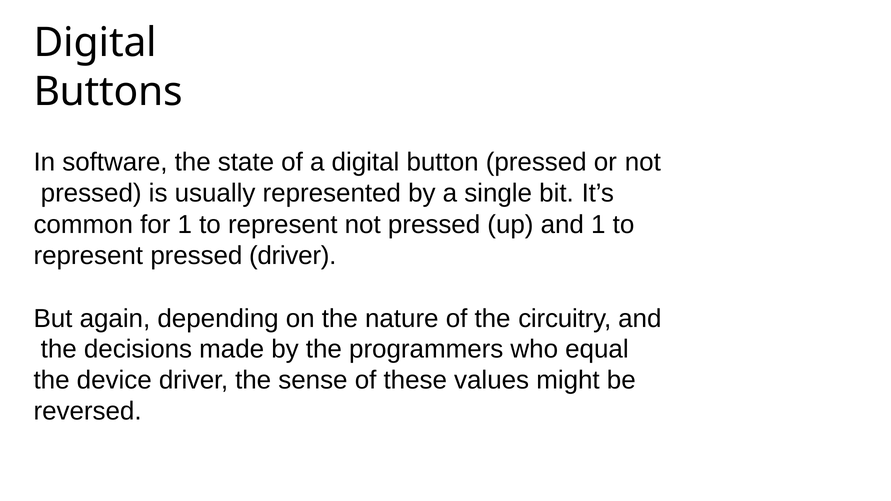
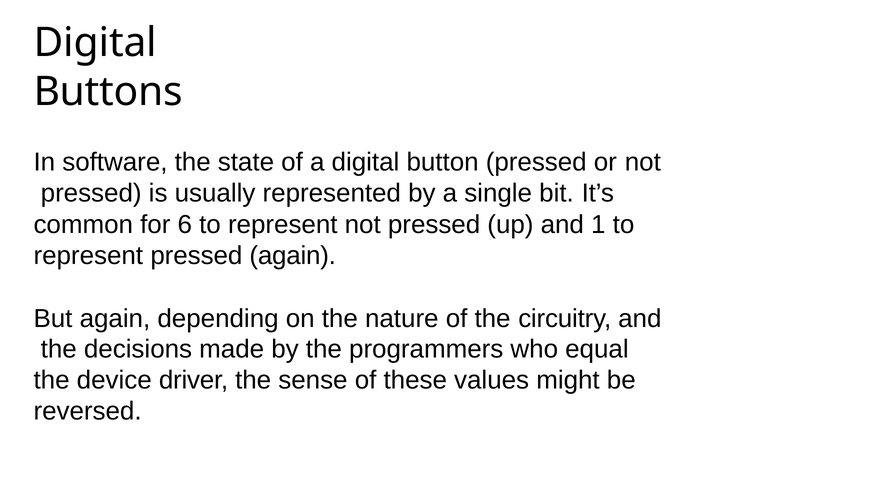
for 1: 1 -> 6 (185, 225)
pressed driver: driver -> again (293, 256)
